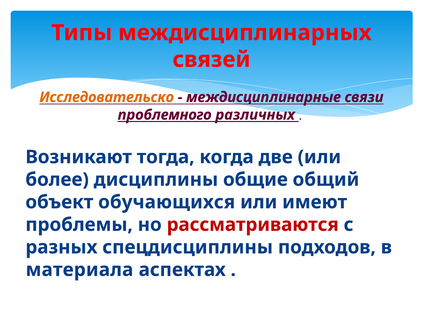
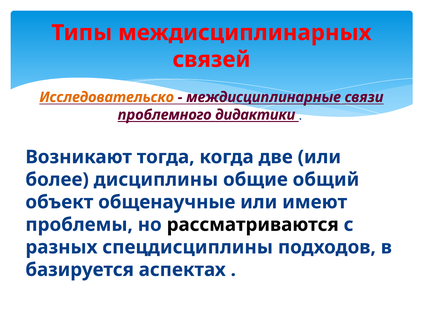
различных: различных -> дидактики (255, 115)
обучающихся: обучающихся -> общенаучные (167, 202)
рассматриваются colour: red -> black (253, 225)
материала: материала -> базируется (80, 270)
